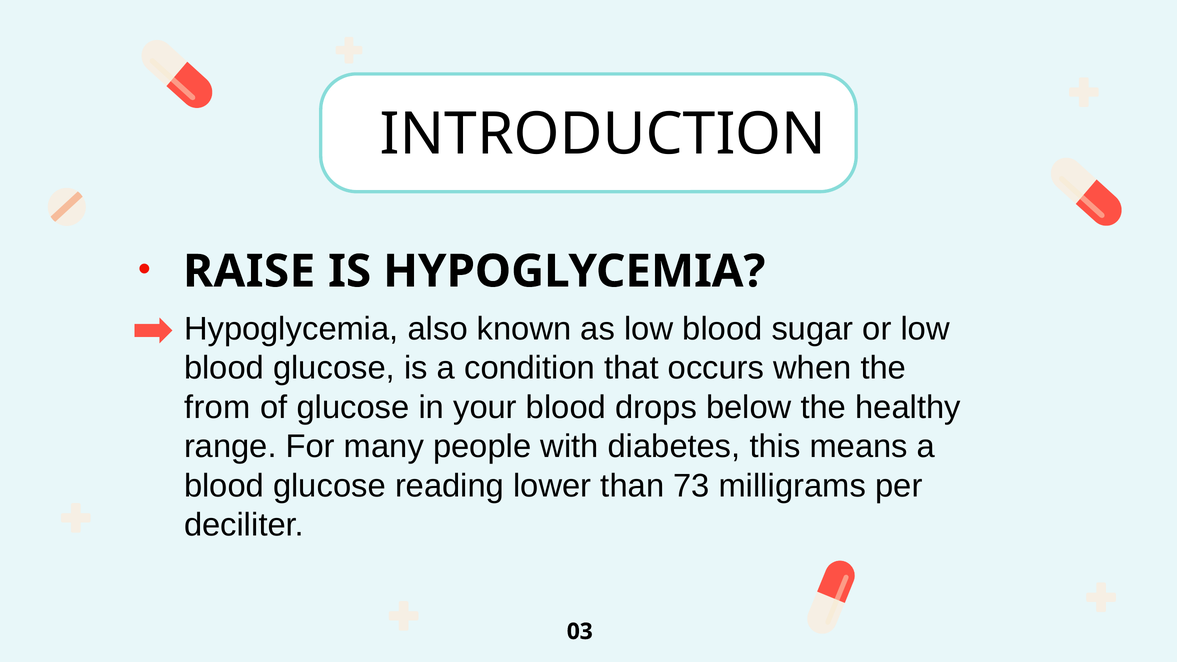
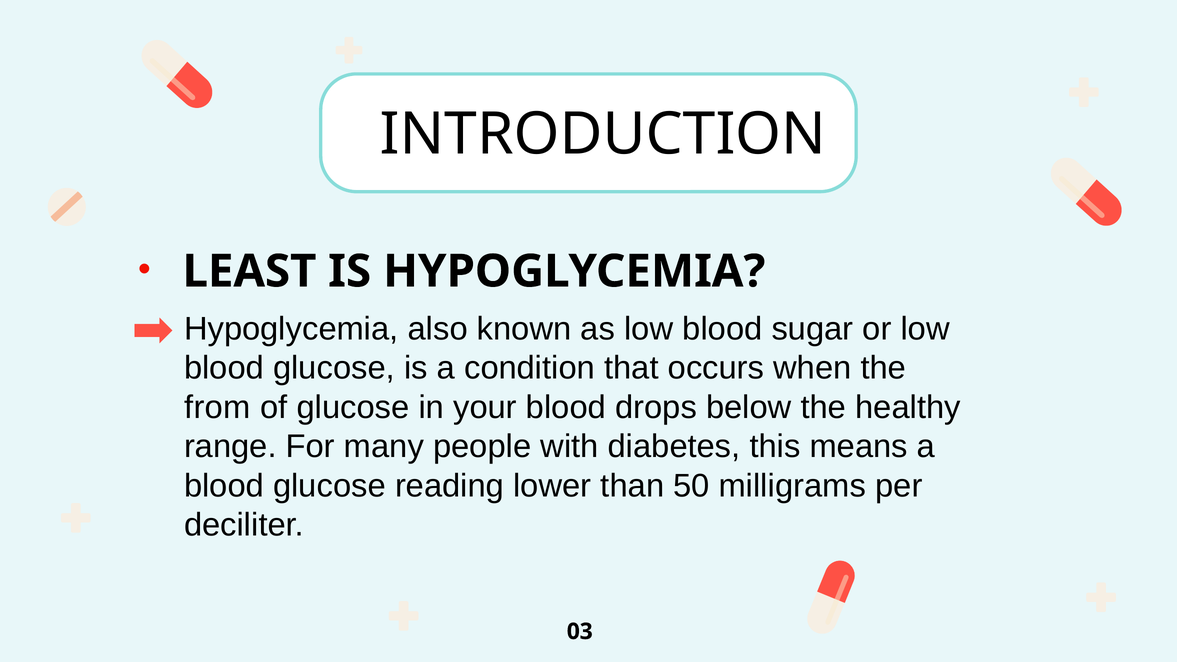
RAISE: RAISE -> LEAST (249, 271)
73: 73 -> 50 (691, 486)
